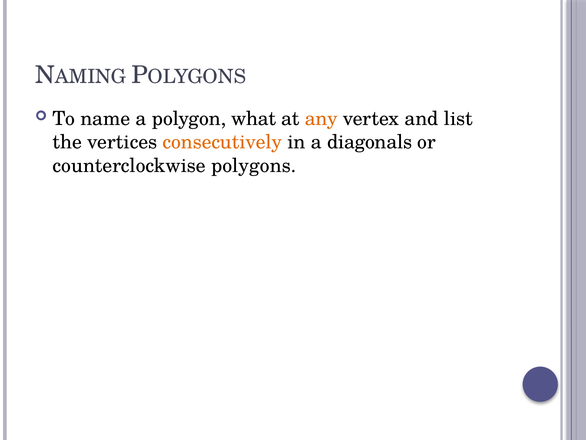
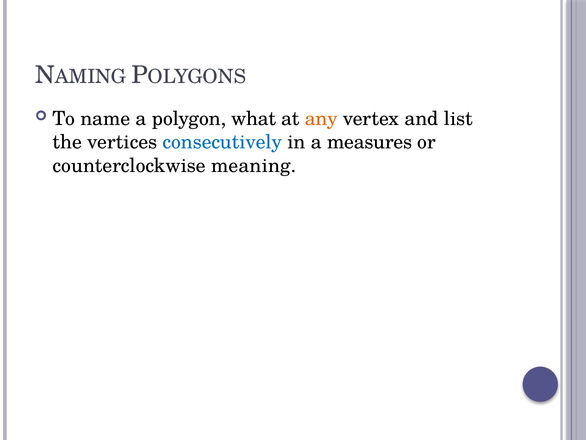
consecutively colour: orange -> blue (222, 142)
diagonals: diagonals -> measures (370, 142)
polygons: polygons -> meaning (254, 165)
